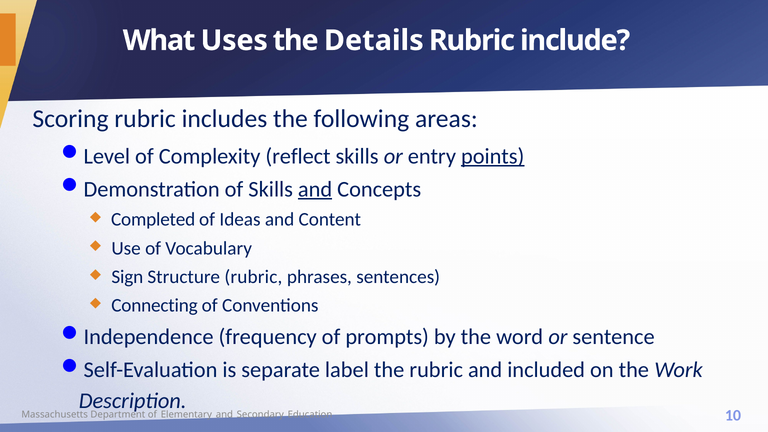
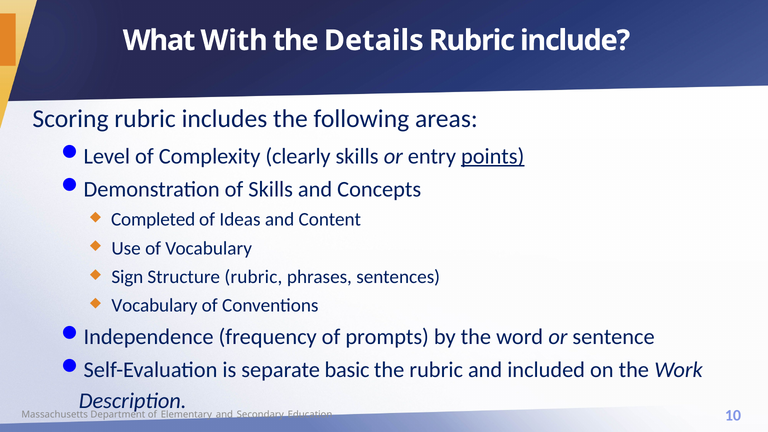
Uses: Uses -> With (234, 41)
reflect: reflect -> clearly (298, 156)
and underline: present -> none (315, 189)
Connecting: Connecting -> Vocabulary (154, 306)
label: label -> basic (347, 370)
